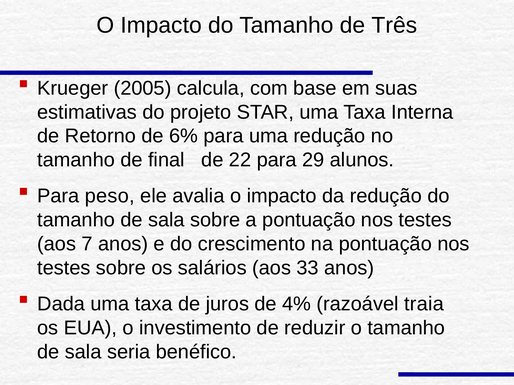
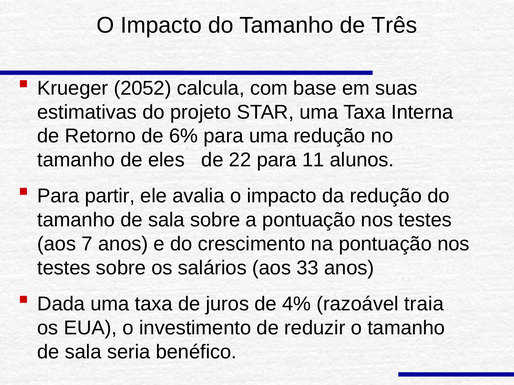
2005: 2005 -> 2052 (143, 88)
final: final -> eles (166, 160)
29: 29 -> 11 (313, 160)
peso: peso -> partir (110, 196)
